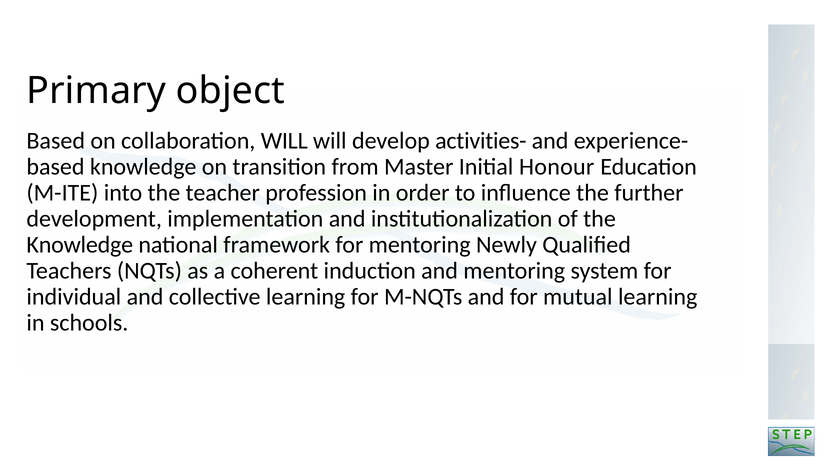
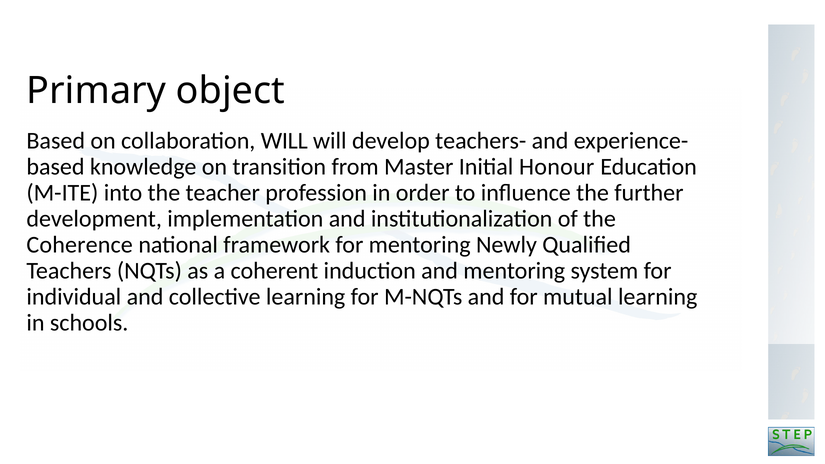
activities-: activities- -> teachers- (481, 141)
Knowledge: Knowledge -> Coherence (80, 245)
